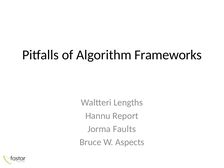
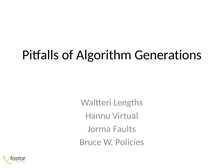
Frameworks: Frameworks -> Generations (168, 55)
Report: Report -> Virtual (125, 116)
Aspects: Aspects -> Policies (130, 142)
